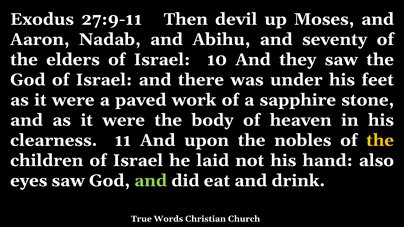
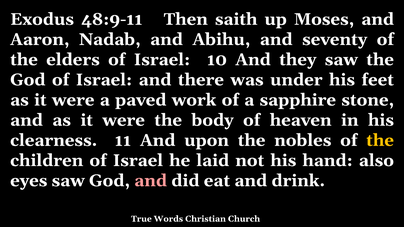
27:9-11: 27:9-11 -> 48:9-11 (112, 19)
devil: devil -> saith (236, 19)
and colour: light green -> pink (151, 181)
